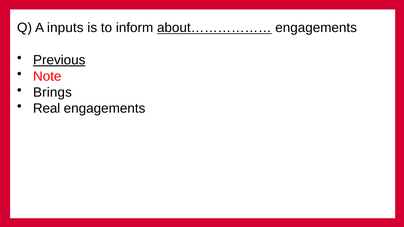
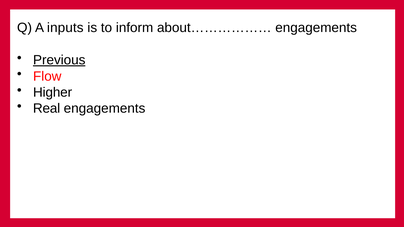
about……………… underline: present -> none (214, 28)
Note: Note -> Flow (47, 76)
Brings: Brings -> Higher (53, 93)
